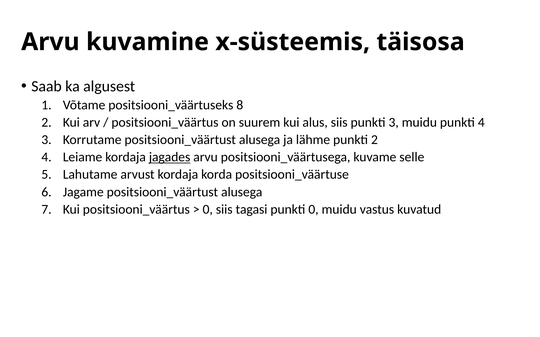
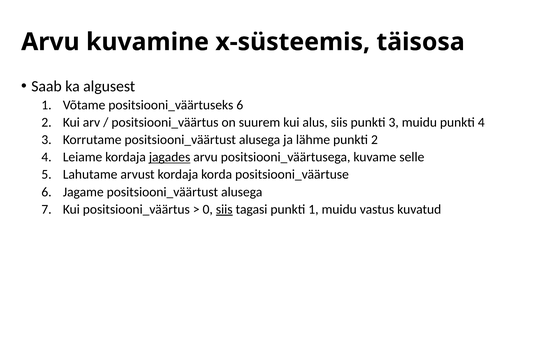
positsiooni_väärtuseks 8: 8 -> 6 (240, 105)
siis underline: none -> present (224, 210)
punkti 0: 0 -> 1 (313, 210)
